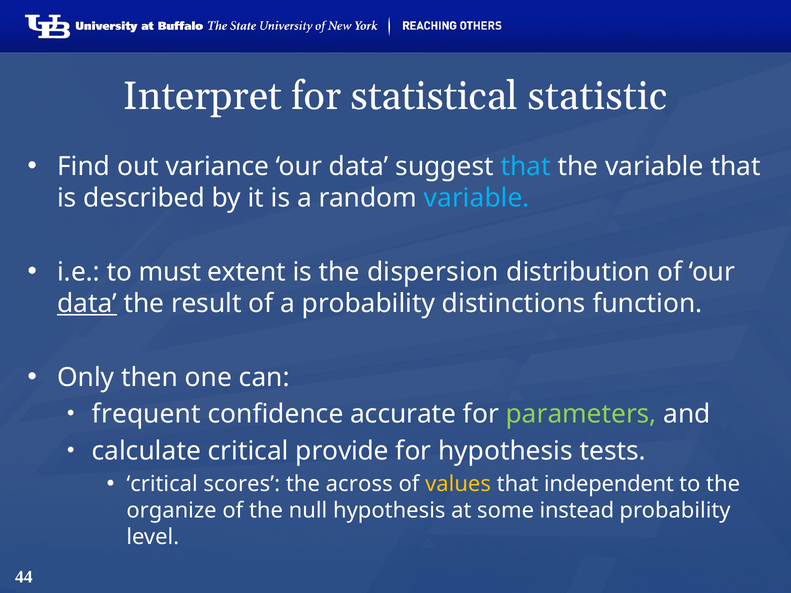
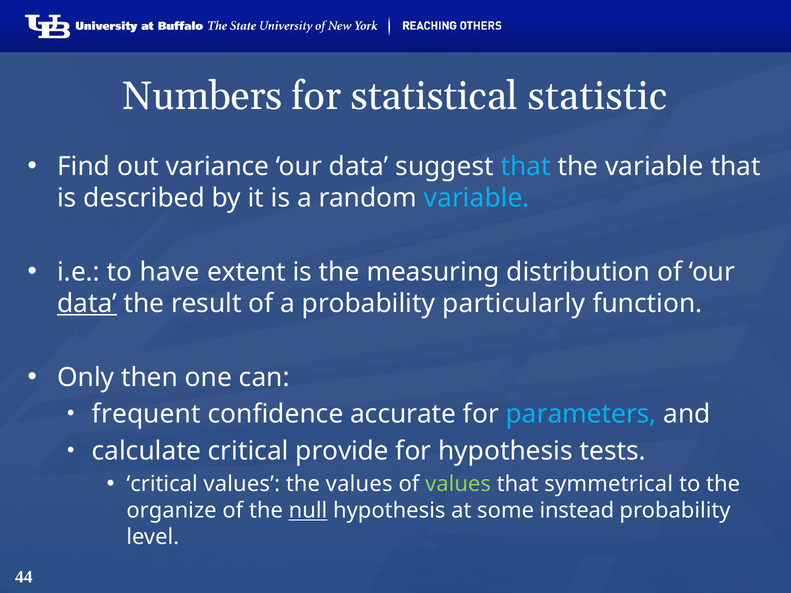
Interpret: Interpret -> Numbers (202, 96)
must: must -> have (170, 272)
dispersion: dispersion -> measuring (433, 272)
distinctions: distinctions -> particularly (514, 304)
parameters colour: light green -> light blue (581, 414)
critical scores: scores -> values (242, 484)
the across: across -> values (359, 484)
values colour: yellow -> light green (458, 484)
independent: independent -> symmetrical (609, 484)
null underline: none -> present (308, 511)
